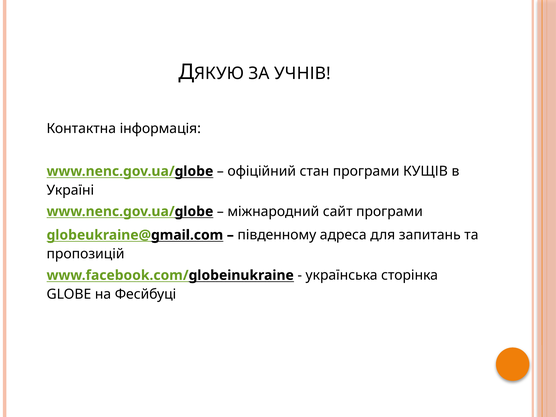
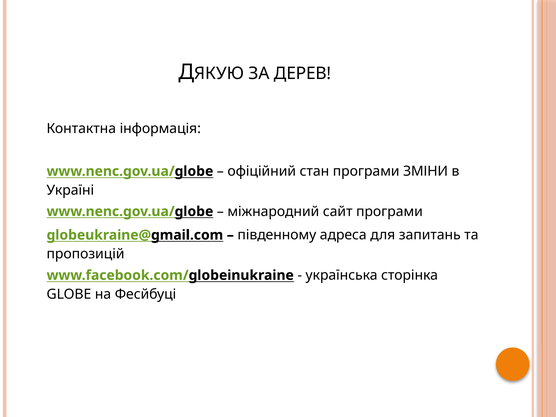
УЧНІВ: УЧНІВ -> ДЕРЕВ (303, 73)
КУЩІВ: КУЩІВ -> ЗМІНИ (426, 171)
